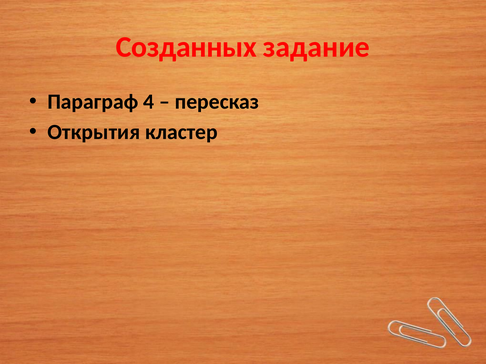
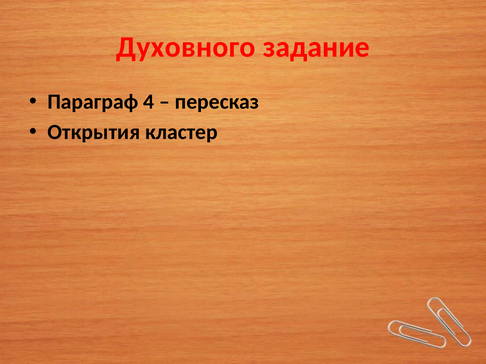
Созданных: Созданных -> Духовного (186, 47)
